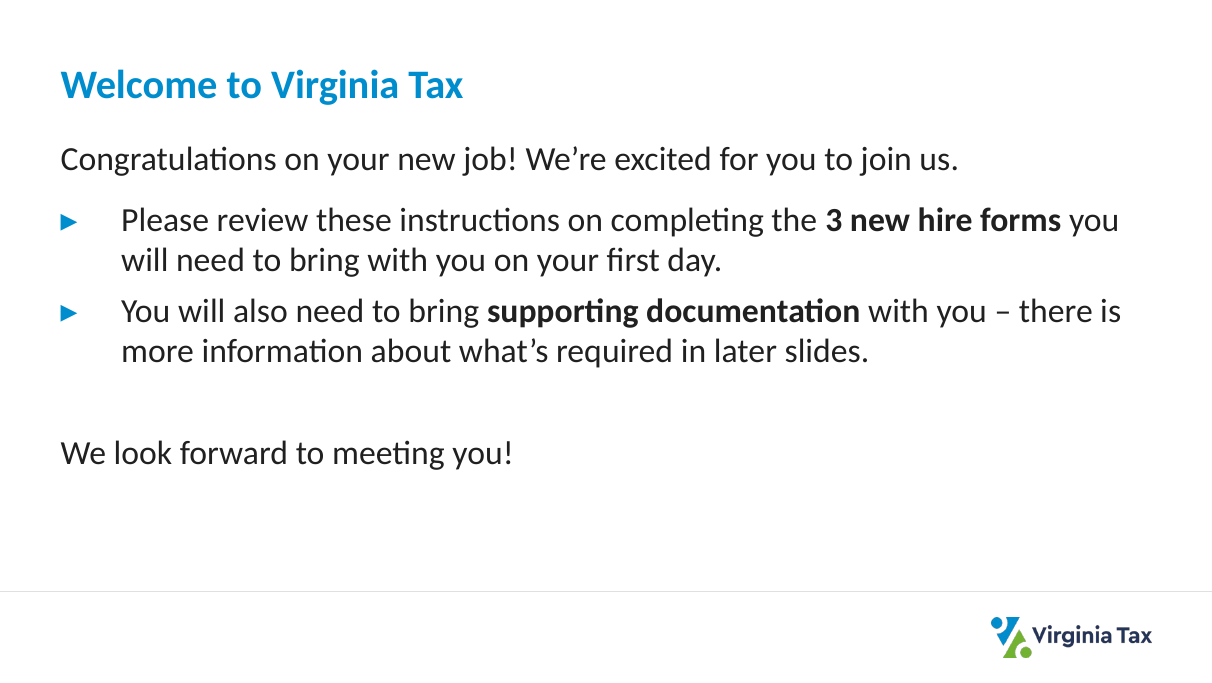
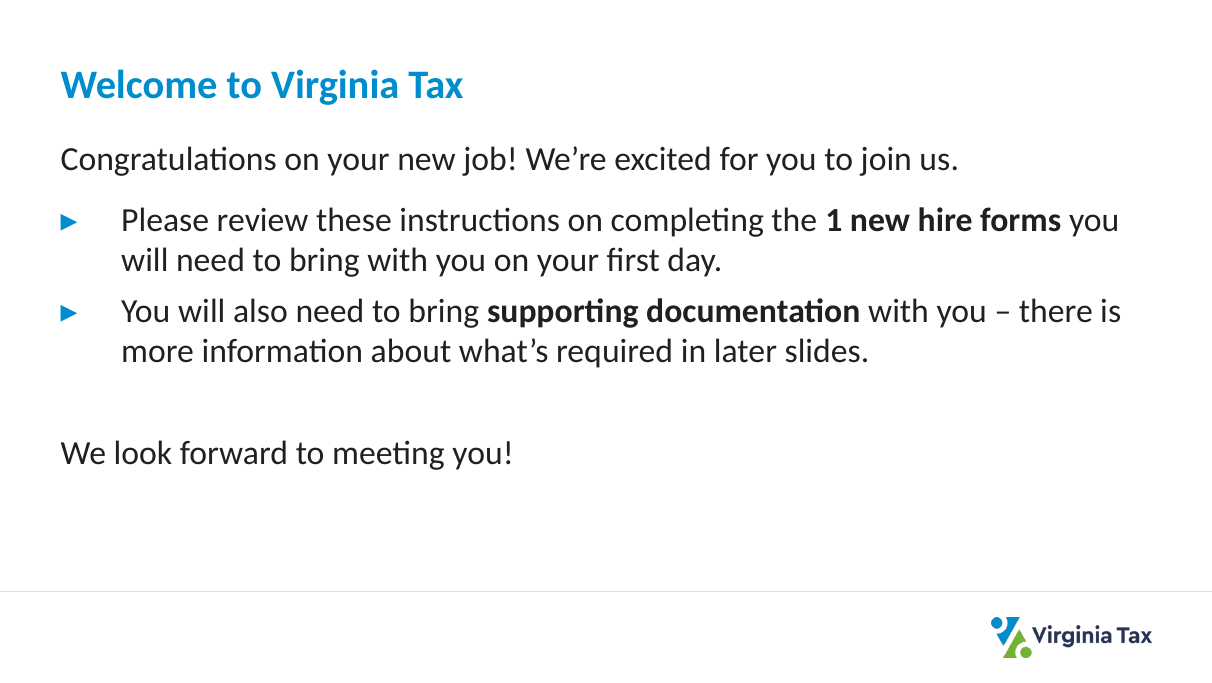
3: 3 -> 1 (834, 220)
